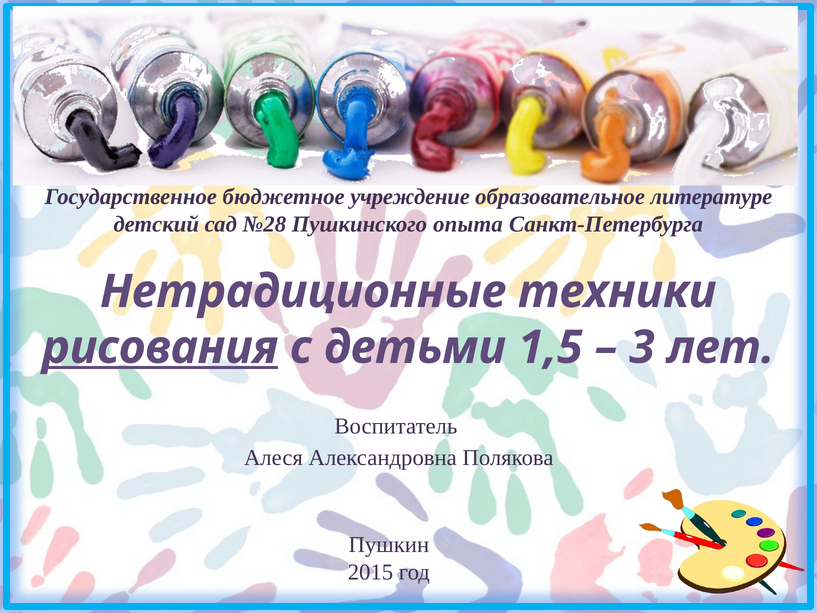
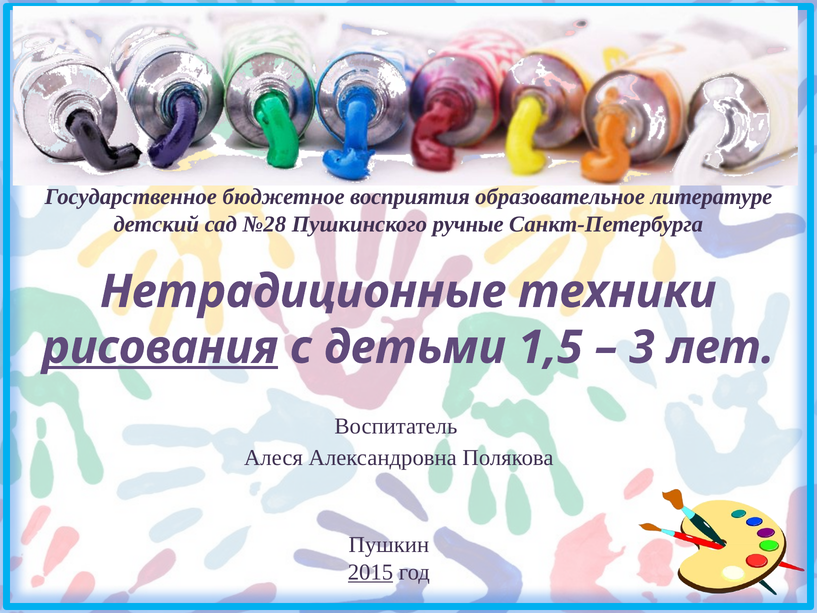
учреждение: учреждение -> восприятия (410, 197)
опыта: опыта -> ручные (468, 224)
2015 underline: none -> present (370, 572)
